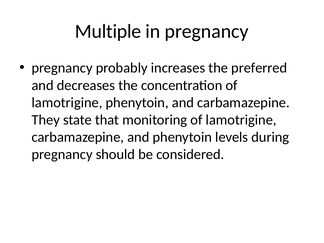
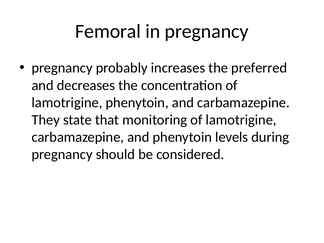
Multiple: Multiple -> Femoral (108, 31)
